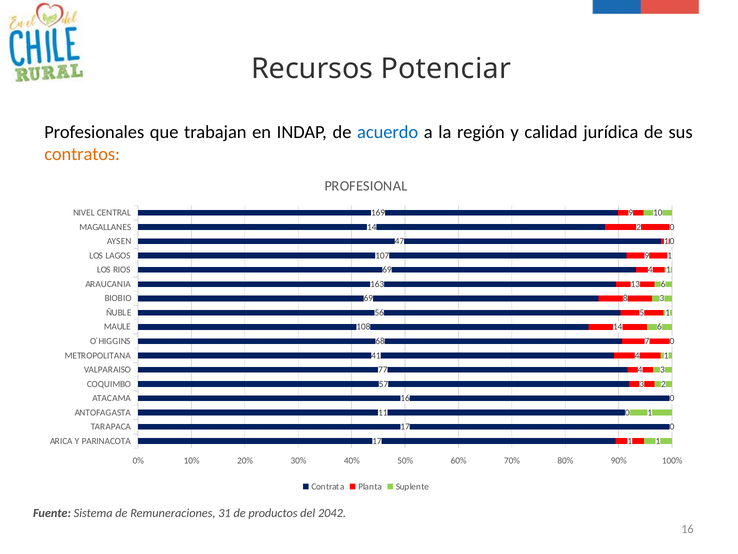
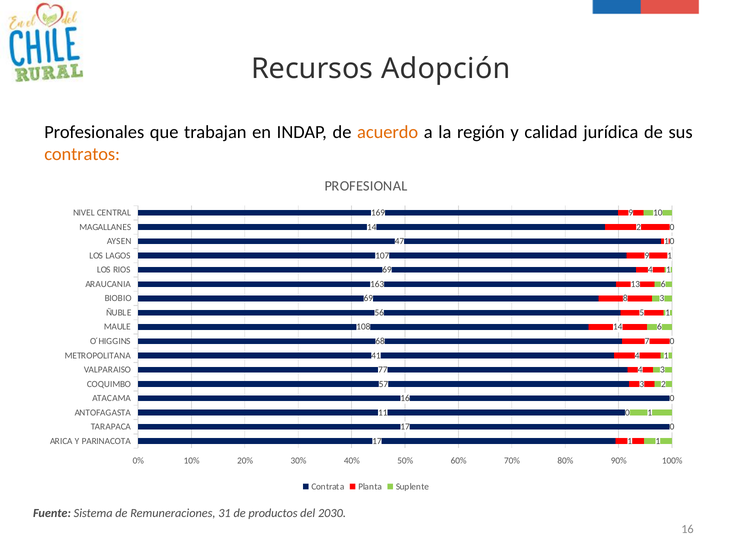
Potenciar: Potenciar -> Adopción (446, 69)
acuerdo colour: blue -> orange (388, 132)
2042: 2042 -> 2030 (332, 513)
